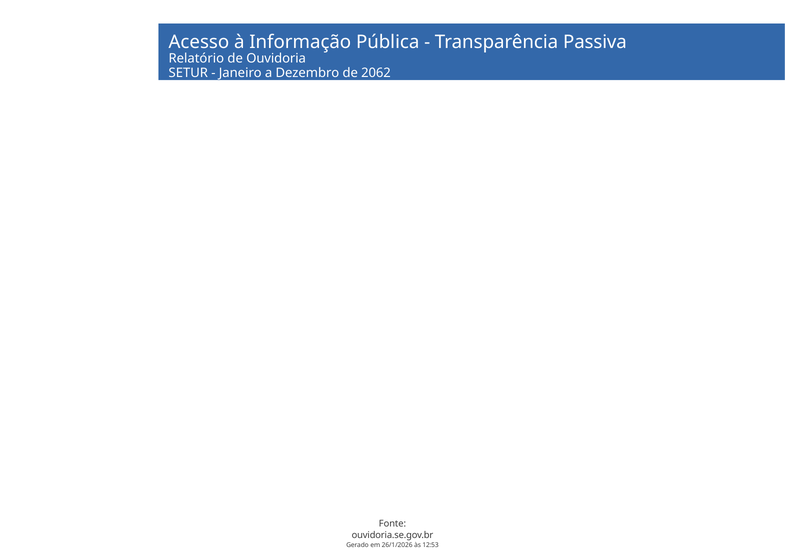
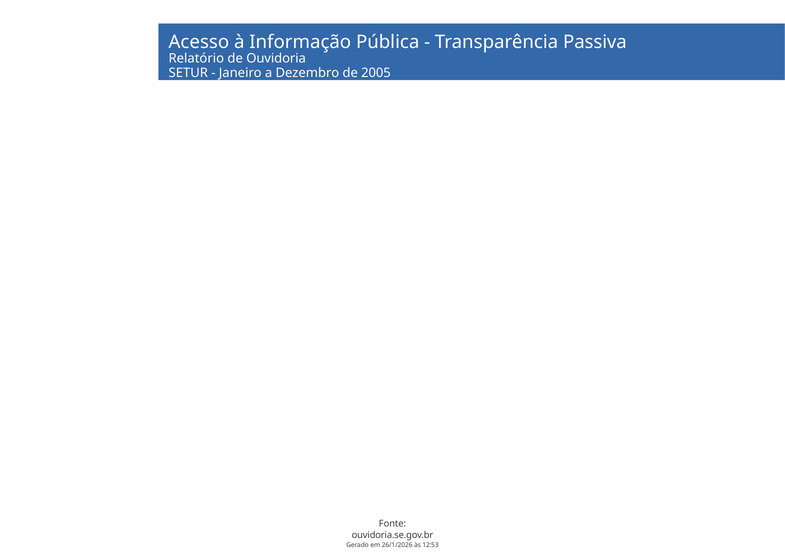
2062: 2062 -> 2005 (376, 73)
